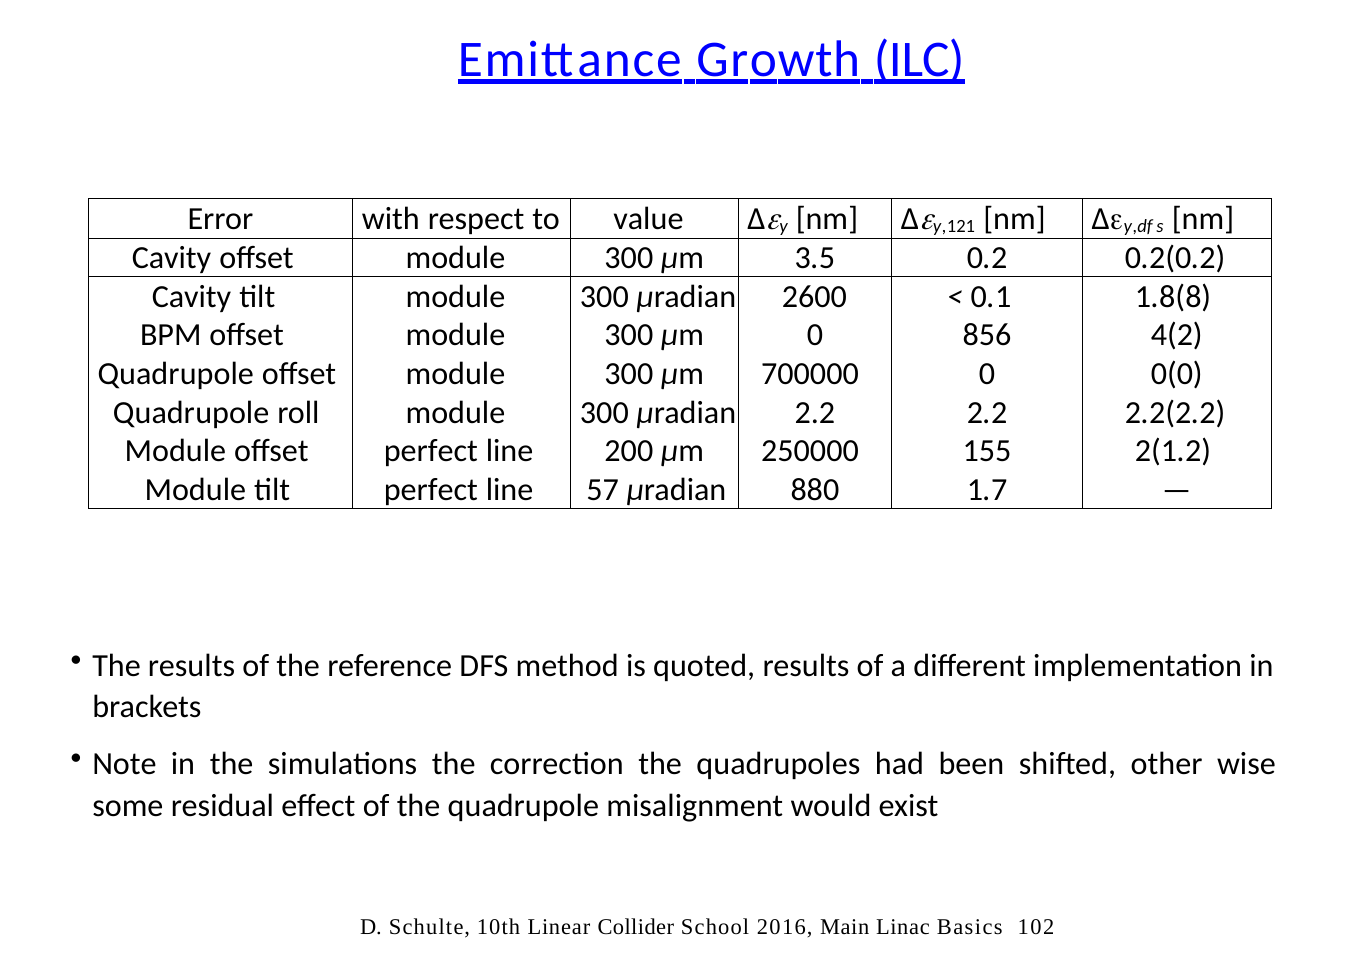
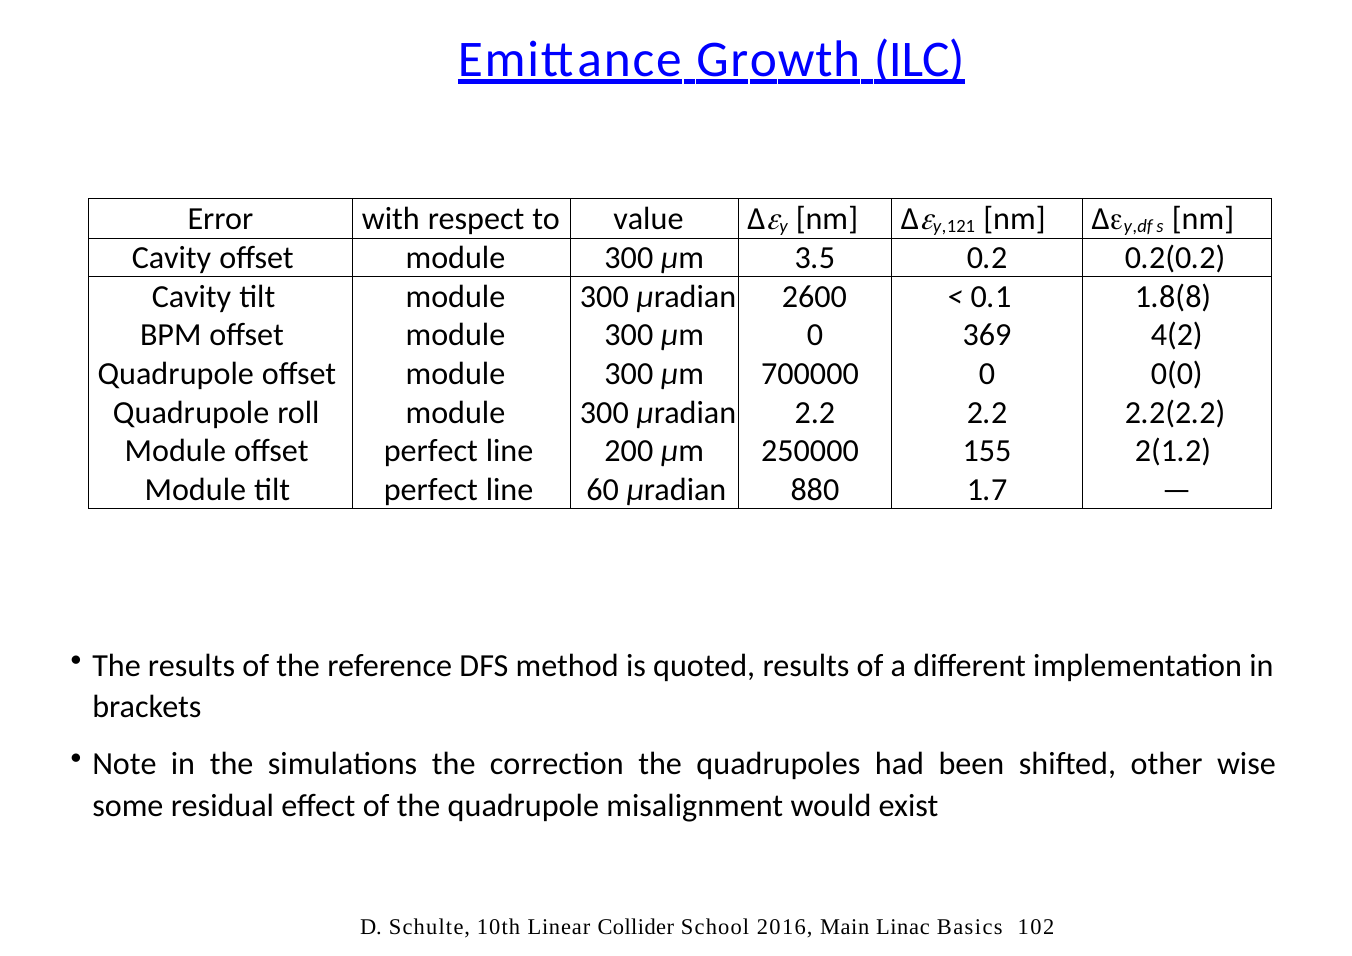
856: 856 -> 369 (987, 335)
57: 57 -> 60 (603, 490)
